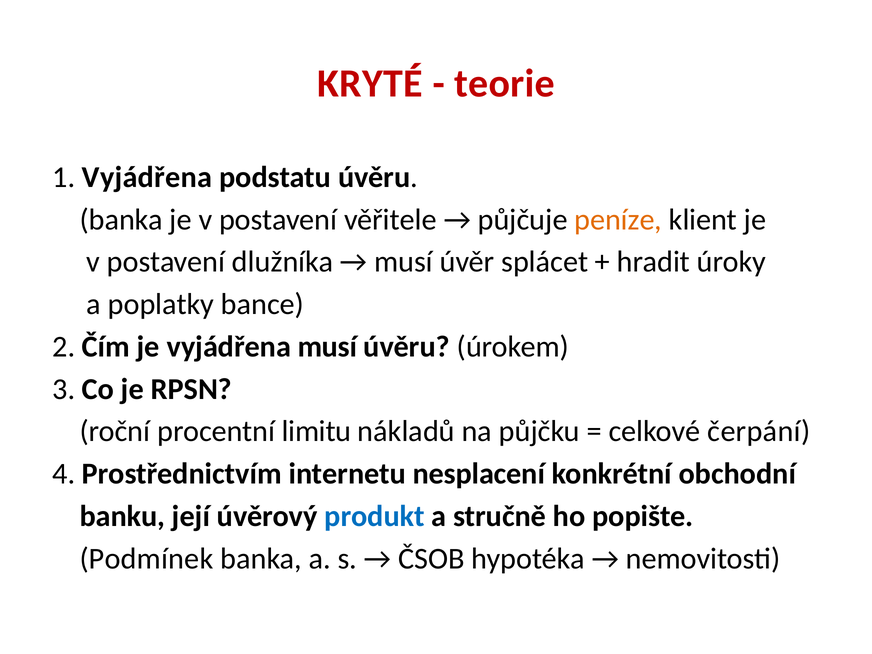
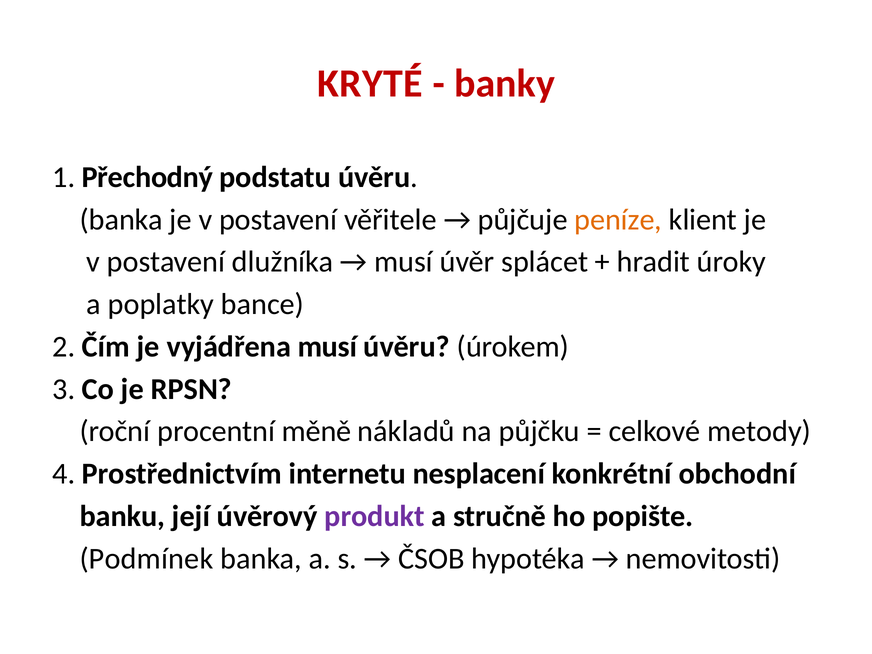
teorie: teorie -> banky (505, 83)
1 Vyjádřena: Vyjádřena -> Přechodný (147, 177)
limitu: limitu -> měně (317, 431)
čerpání: čerpání -> metody (759, 431)
produkt colour: blue -> purple (374, 516)
